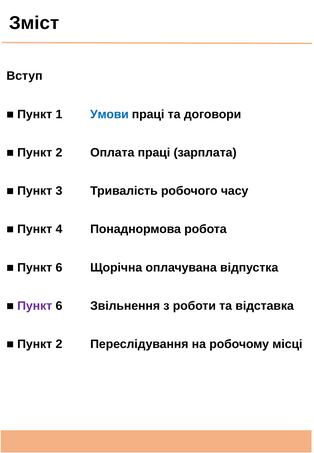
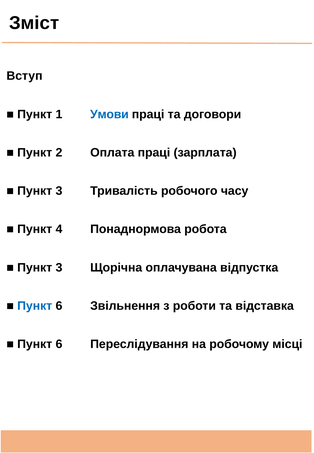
6: 6 -> 3 (59, 268)
Пункт colour: purple -> blue (35, 306)
2: 2 -> 6 (59, 345)
